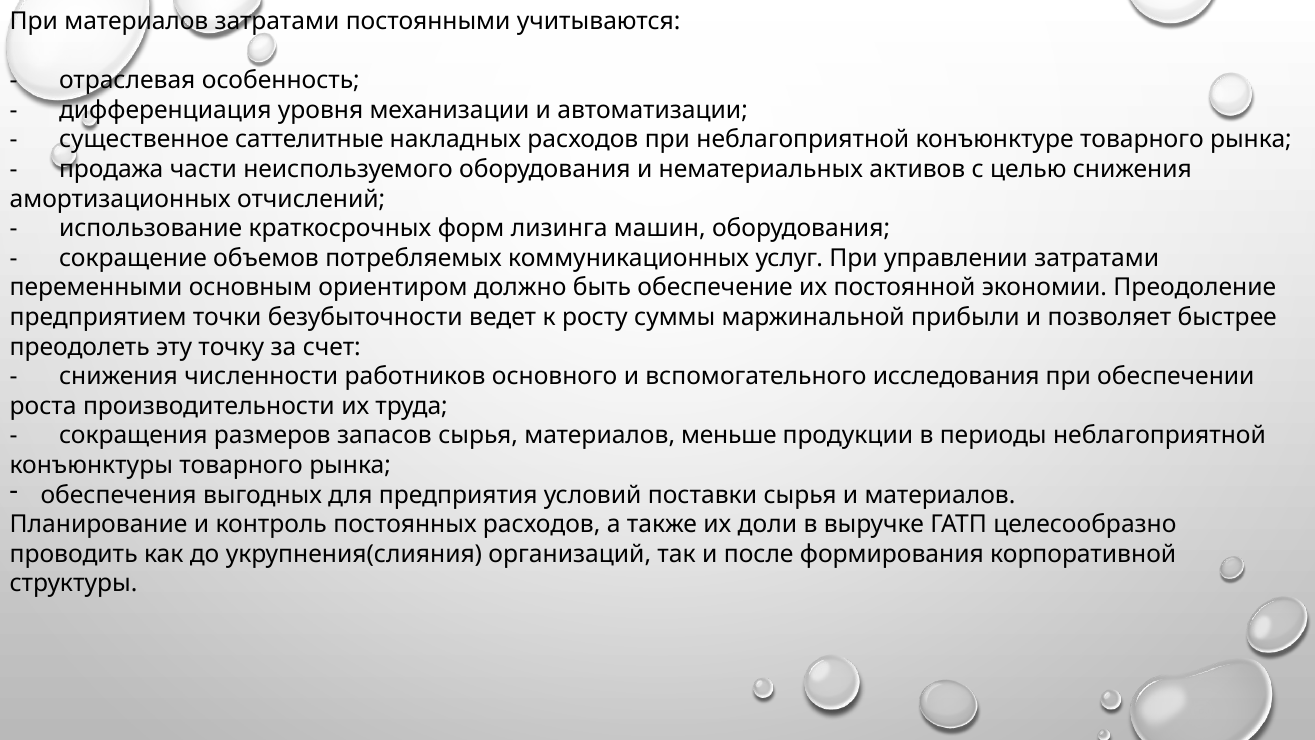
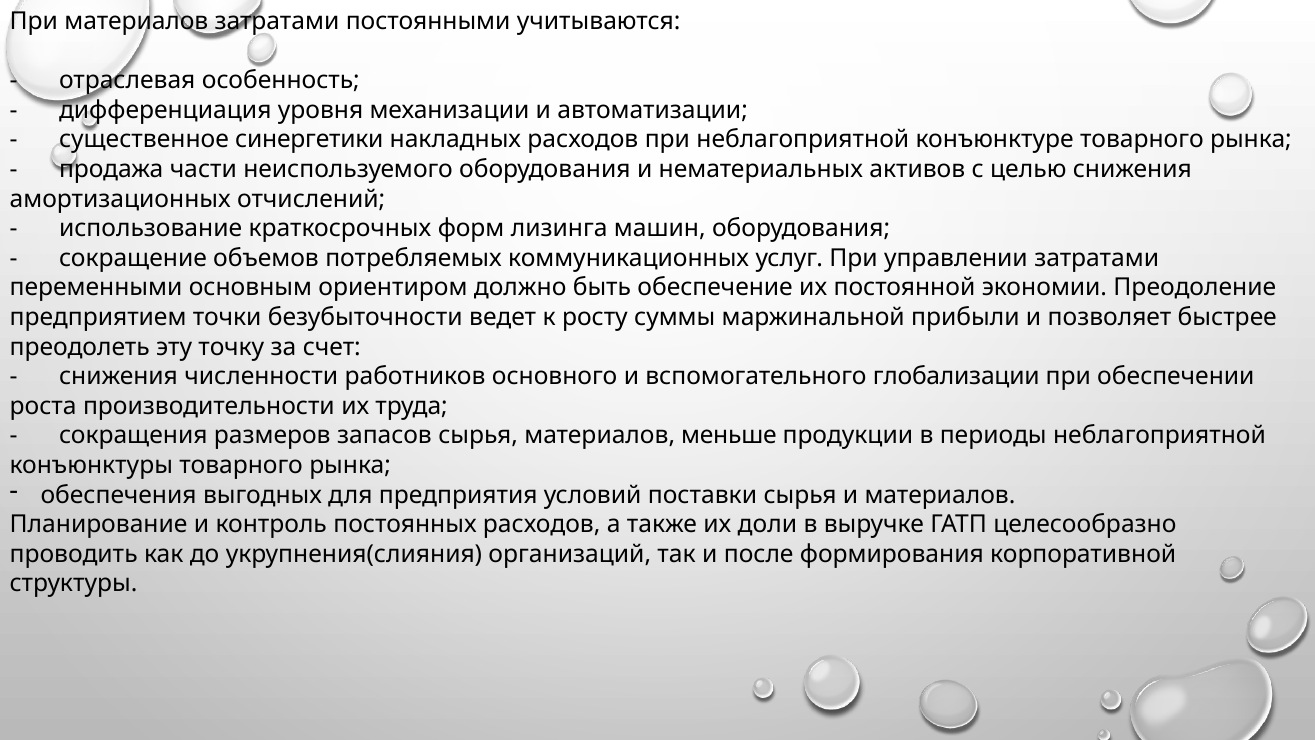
саттелитные: саттелитные -> синергетики (309, 140)
исследования: исследования -> глобализации (956, 376)
